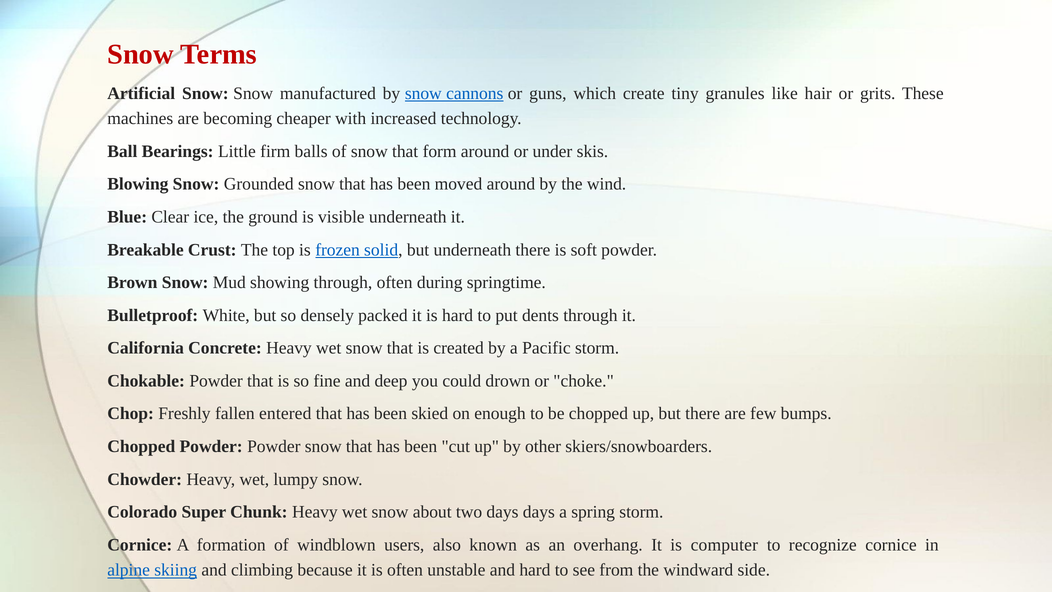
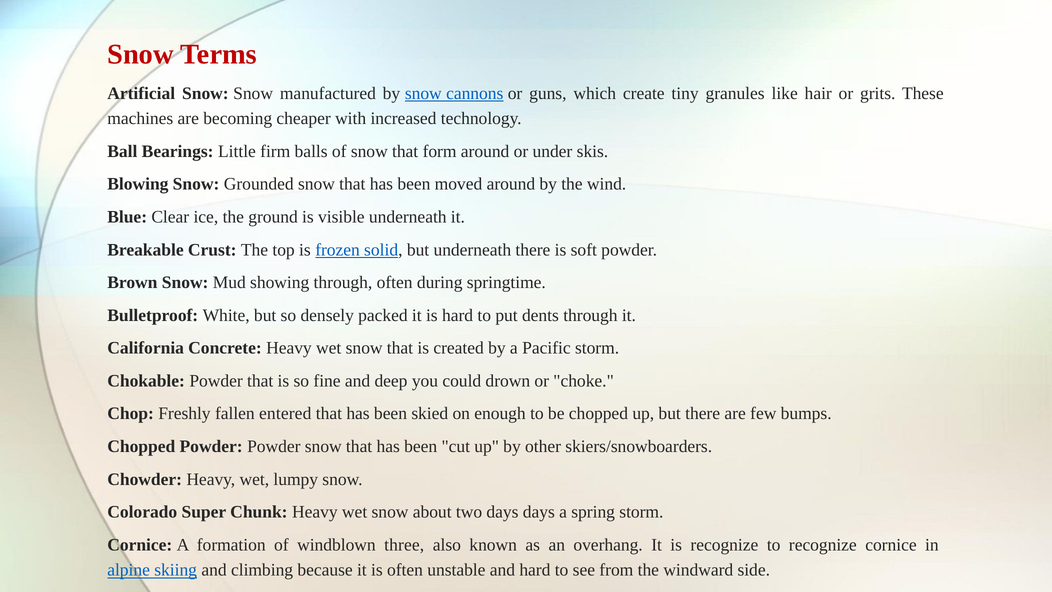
users: users -> three (404, 545)
is computer: computer -> recognize (724, 545)
